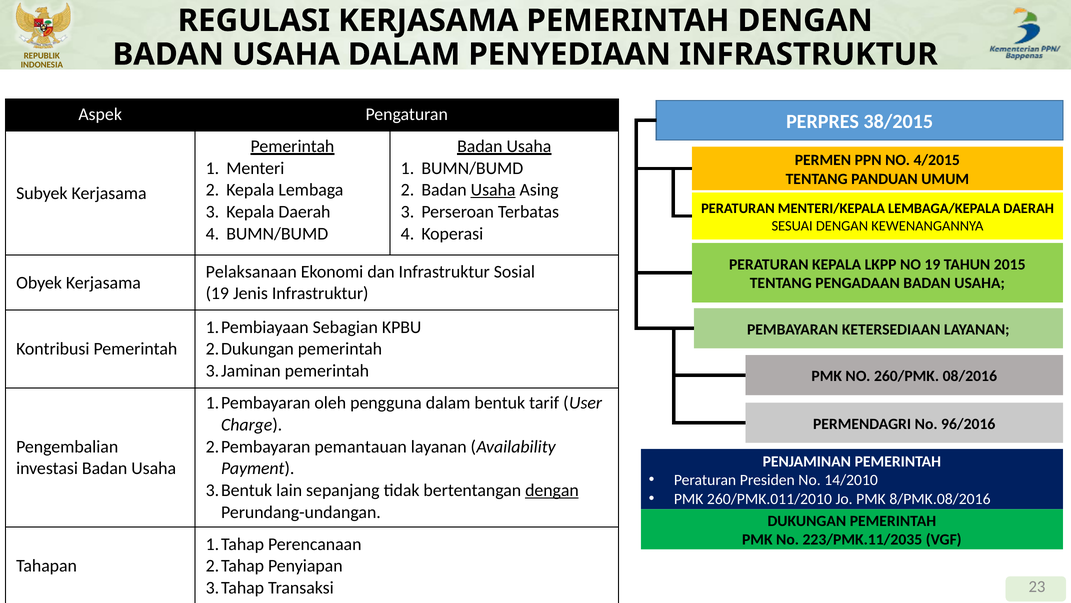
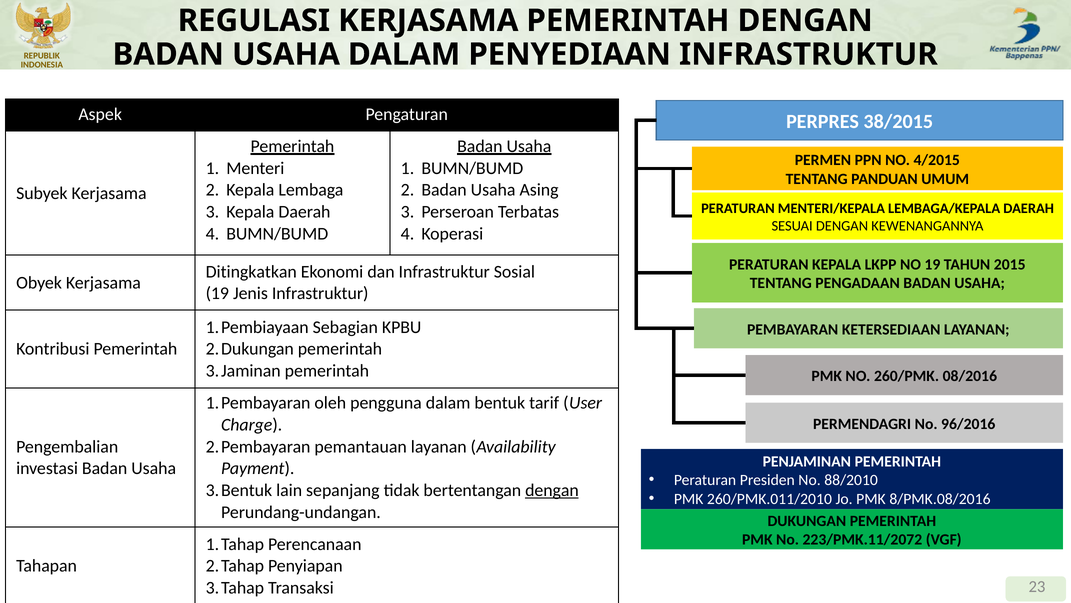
Usaha underline: present -> none (493, 190)
Pelaksanaan: Pelaksanaan -> Ditingkatkan (251, 272)
14/2010: 14/2010 -> 88/2010 (851, 480)
223/PMK.11/2035: 223/PMK.11/2035 -> 223/PMK.11/2072 (862, 539)
